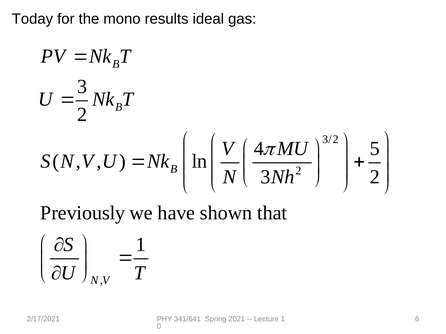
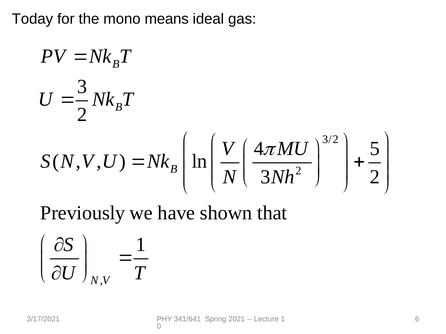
results: results -> means (167, 19)
